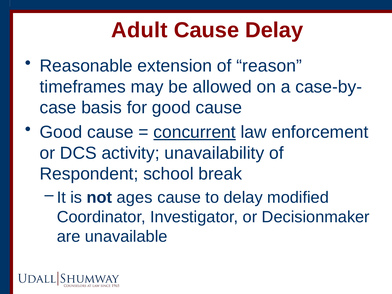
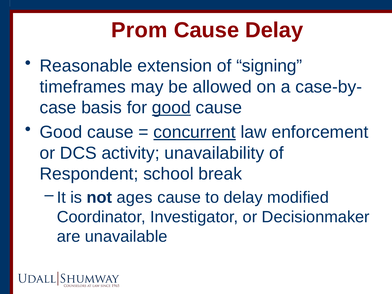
Adult: Adult -> Prom (139, 30)
reason: reason -> signing (269, 66)
good underline: none -> present (171, 108)
